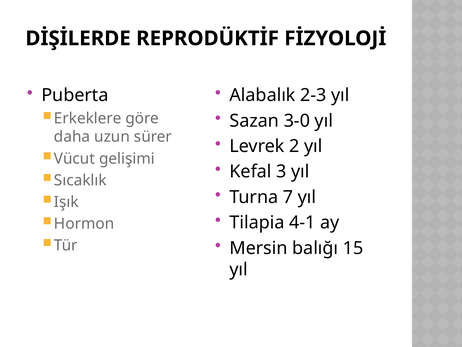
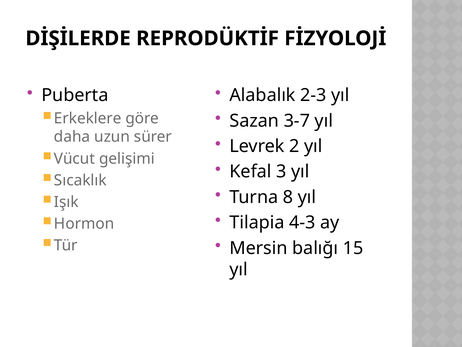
3-0: 3-0 -> 3-7 (297, 121)
7: 7 -> 8 (288, 197)
4-1: 4-1 -> 4-3 (302, 222)
